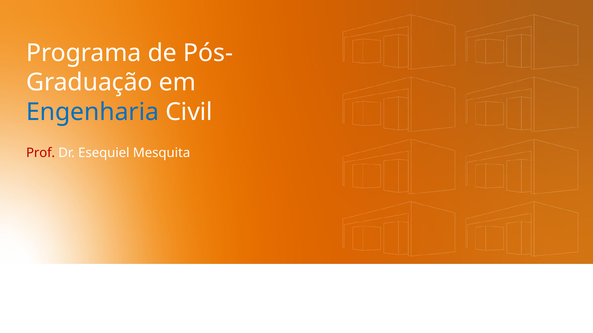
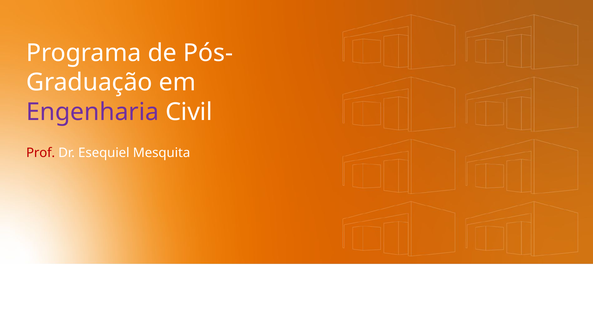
Engenharia colour: blue -> purple (93, 112)
